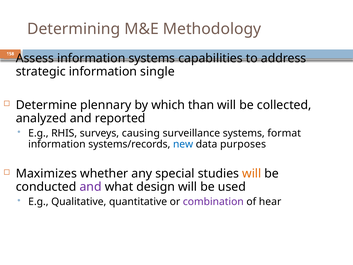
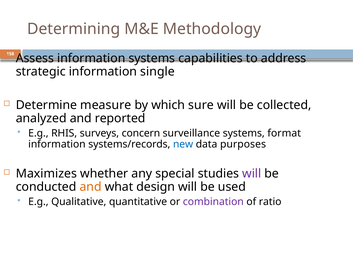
plennary: plennary -> measure (106, 105)
than: than -> sure (201, 105)
causing: causing -> concern (141, 133)
will colour: orange -> purple (252, 174)
and colour: purple -> orange (91, 187)
hear: hear -> ratio (270, 202)
